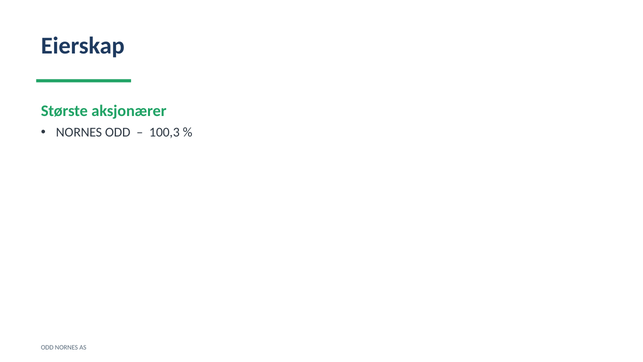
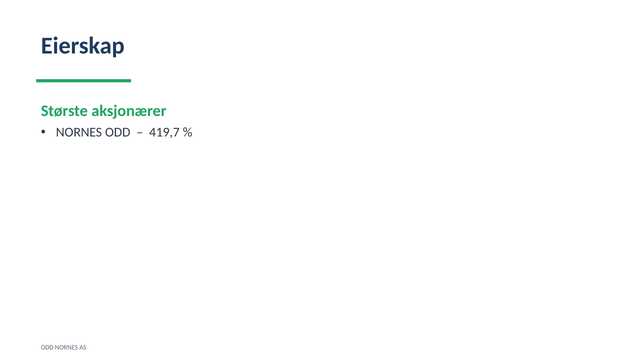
100,3: 100,3 -> 419,7 (164, 132)
